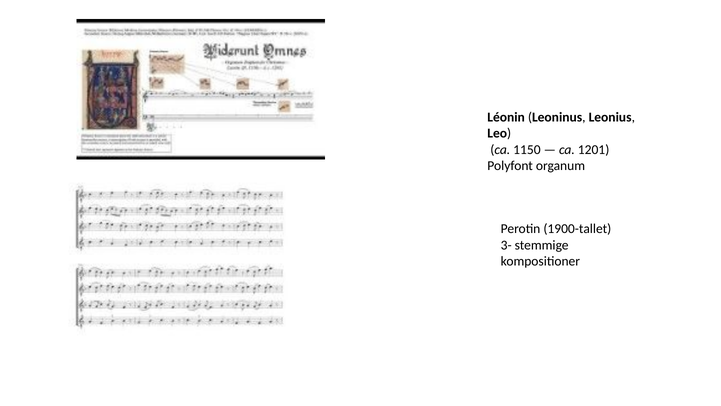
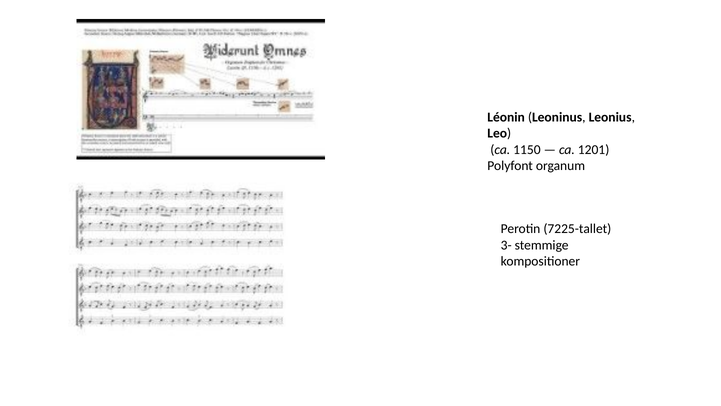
1900-tallet: 1900-tallet -> 7225-tallet (577, 229)
